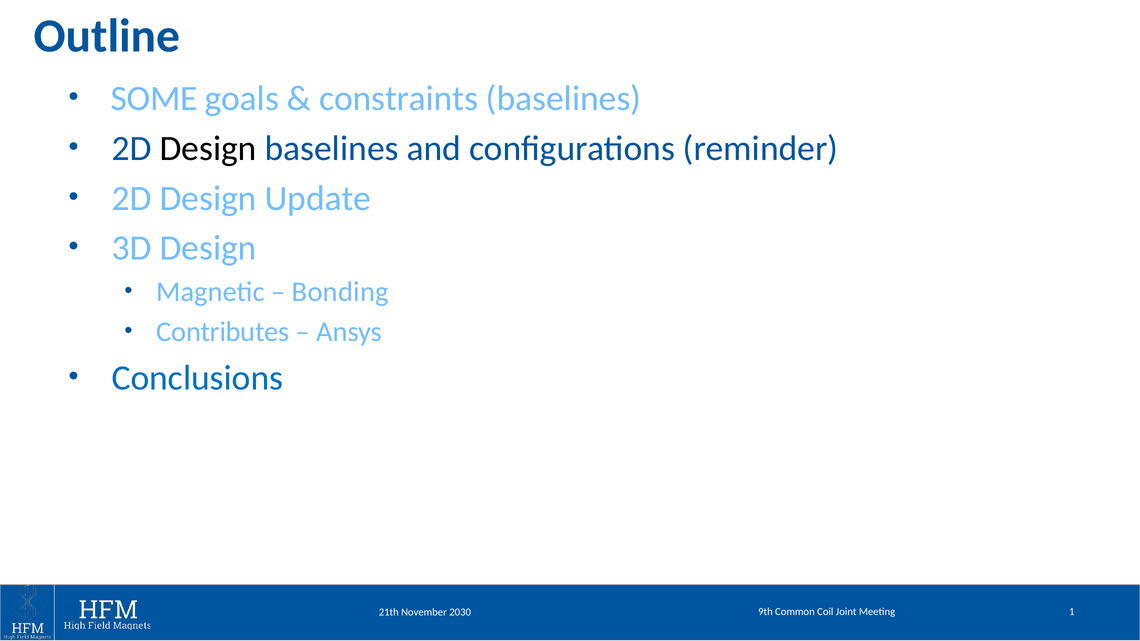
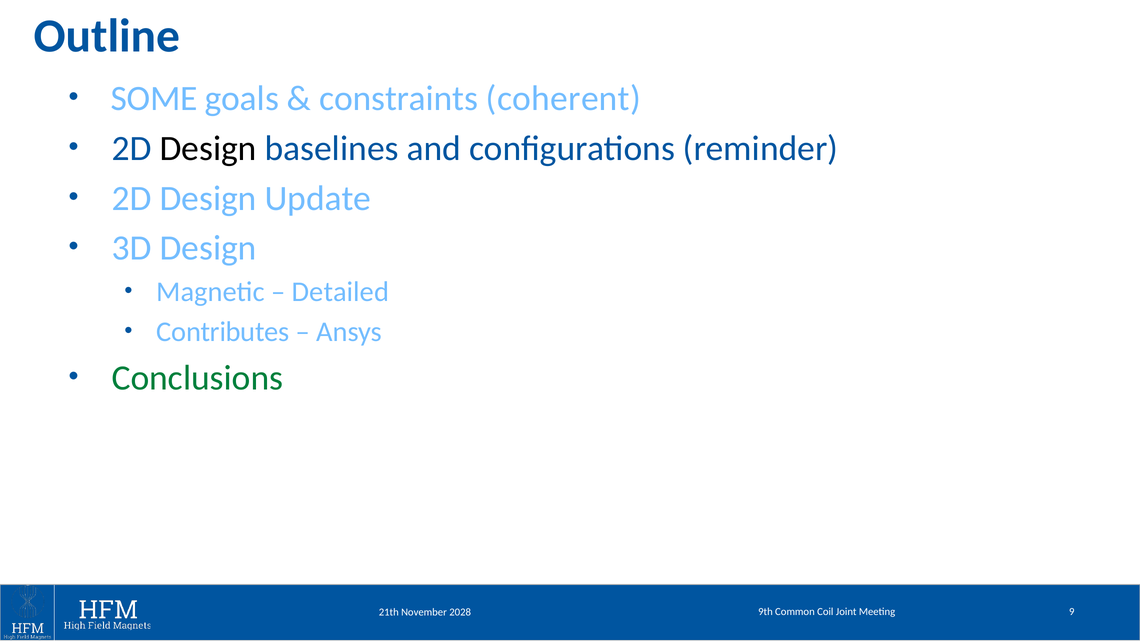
constraints baselines: baselines -> coherent (563, 99)
Bonding: Bonding -> Detailed (340, 292)
Conclusions colour: blue -> green (197, 378)
1: 1 -> 9 (1072, 612)
2030: 2030 -> 2028 (460, 613)
